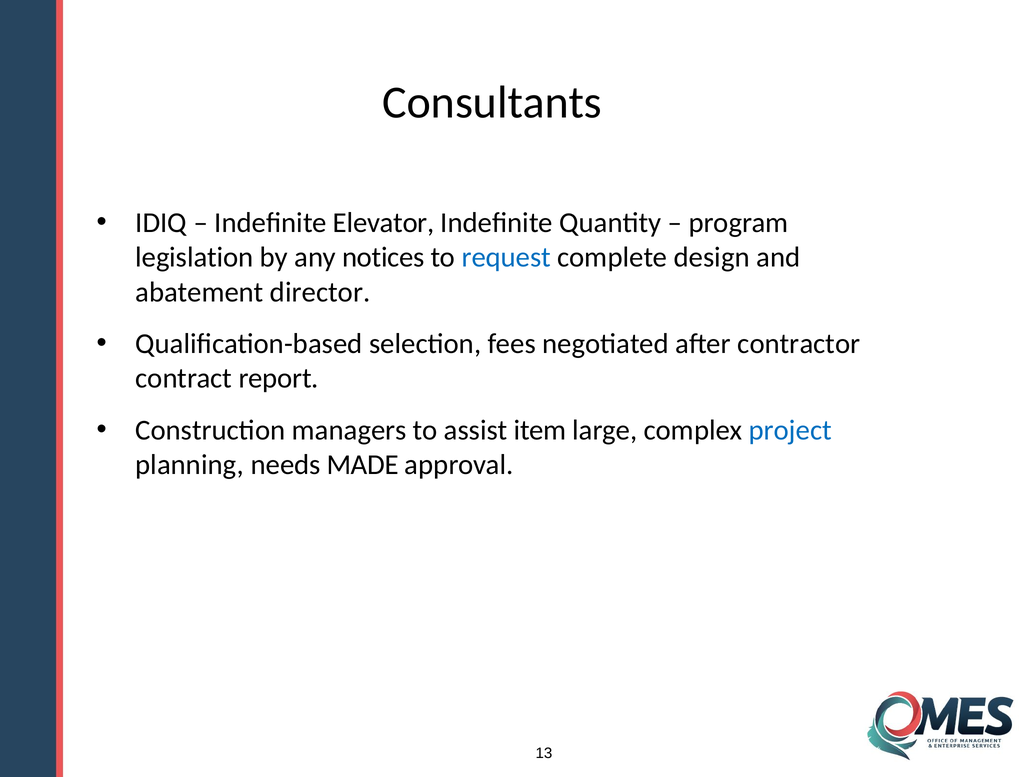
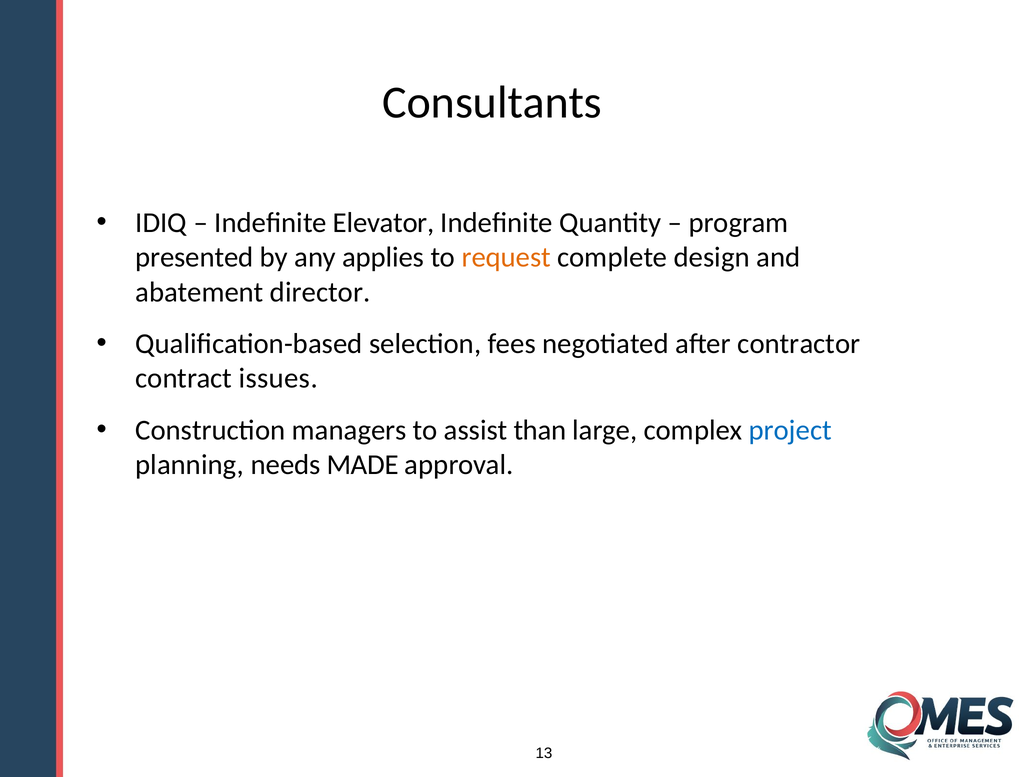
legislation: legislation -> presented (194, 257)
notices: notices -> applies (383, 257)
request colour: blue -> orange (506, 257)
report: report -> issues (278, 378)
item: item -> than (540, 430)
